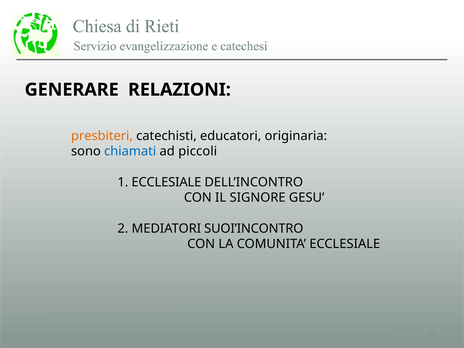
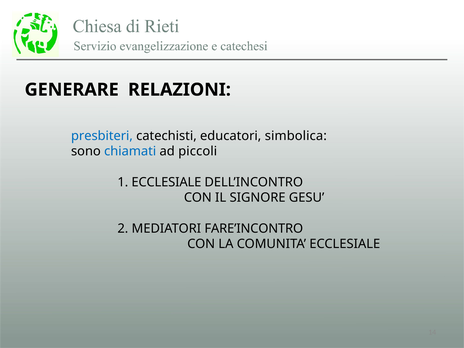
presbiteri colour: orange -> blue (102, 136)
originaria: originaria -> simbolica (296, 136)
SUOI’INCONTRO: SUOI’INCONTRO -> FARE’INCONTRO (254, 229)
